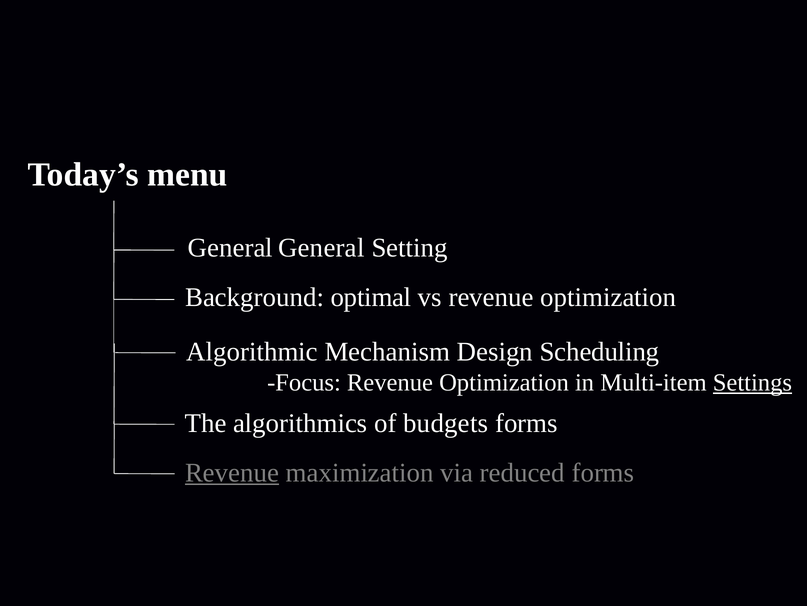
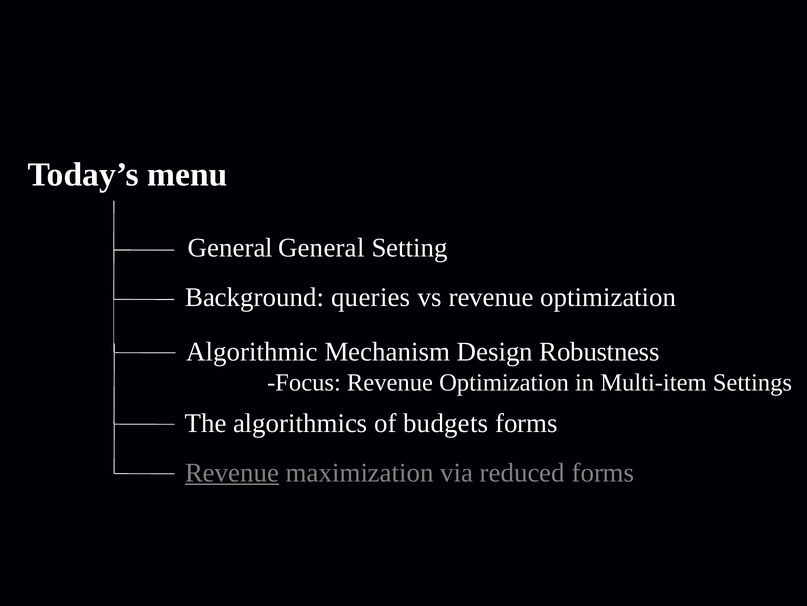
optimal: optimal -> queries (371, 297)
Scheduling: Scheduling -> Robustness (600, 352)
Settings underline: present -> none (752, 382)
